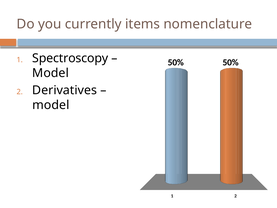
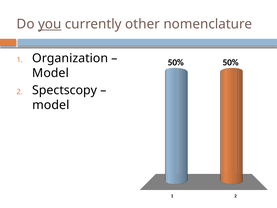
you underline: none -> present (50, 24)
items: items -> other (143, 24)
Spectroscopy: Spectroscopy -> Organization (70, 58)
Derivatives: Derivatives -> Spectscopy (65, 90)
